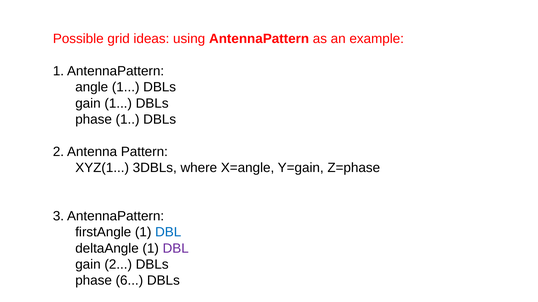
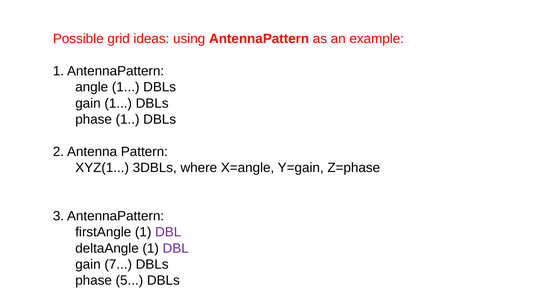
DBL colour: blue -> purple (168, 233)
gain 2: 2 -> 7 (118, 265)
6: 6 -> 5 (129, 281)
